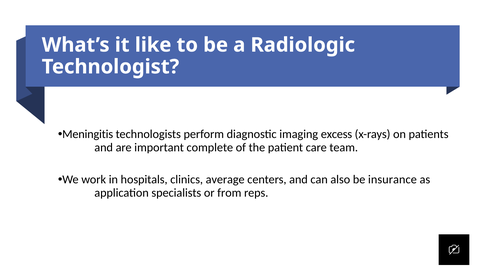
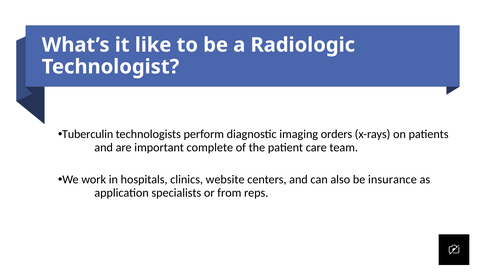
Meningitis: Meningitis -> Tuberculin (88, 134)
excess: excess -> orders (337, 134)
average: average -> website (225, 180)
